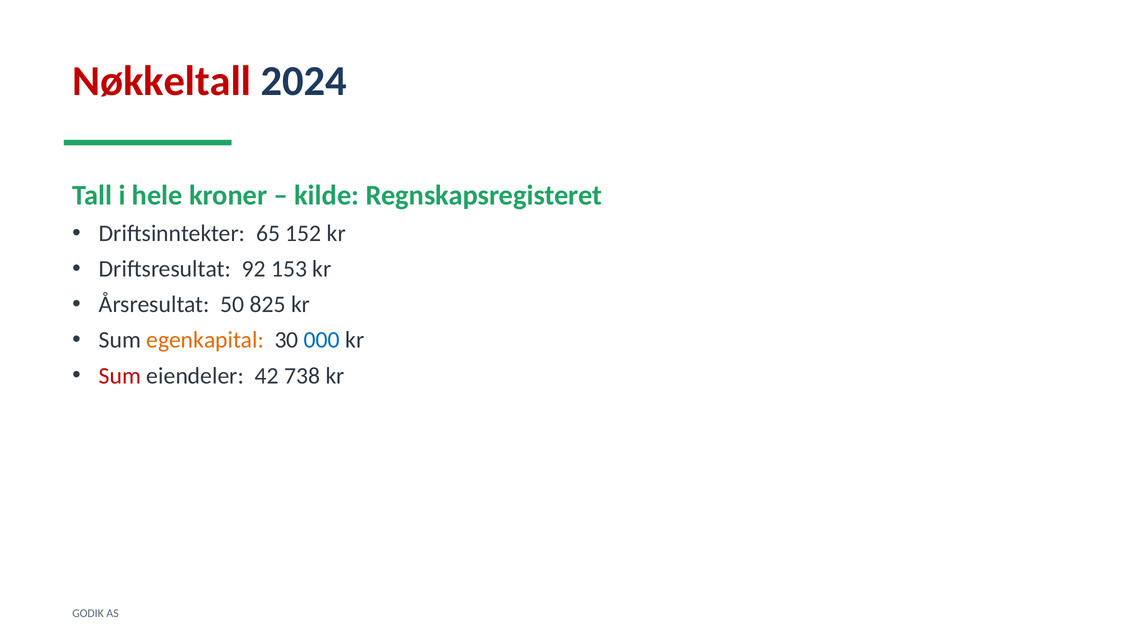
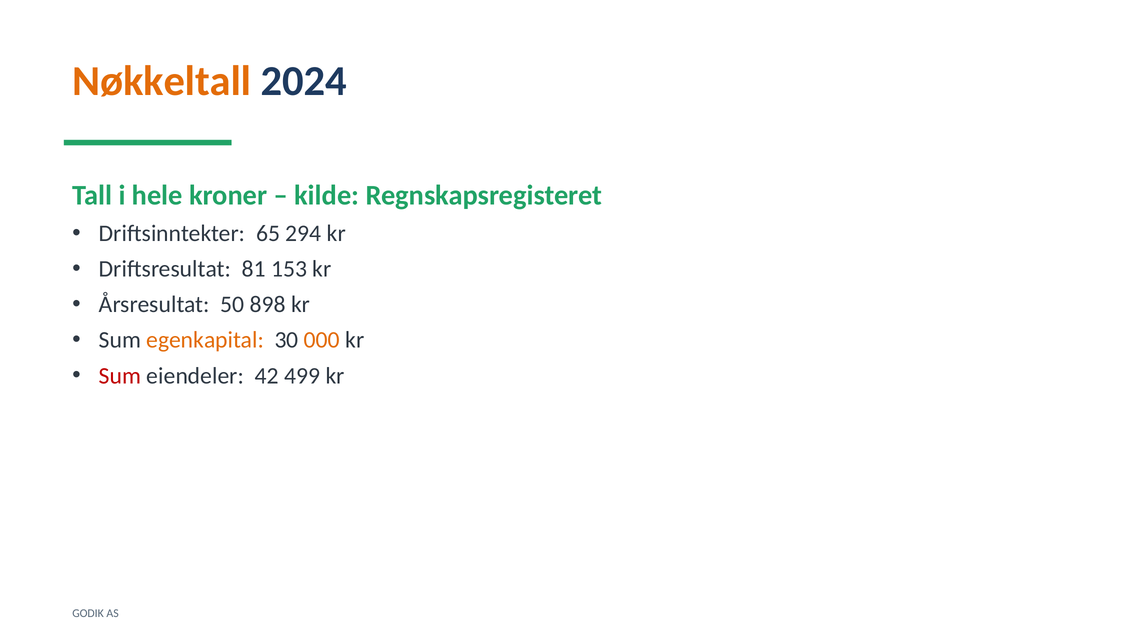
Nøkkeltall colour: red -> orange (162, 81)
152: 152 -> 294 (303, 234)
92: 92 -> 81 (254, 269)
825: 825 -> 898 (268, 305)
000 colour: blue -> orange (322, 340)
738: 738 -> 499 (302, 376)
